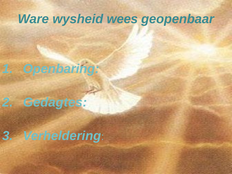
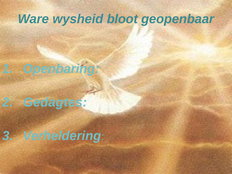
wees: wees -> bloot (122, 19)
